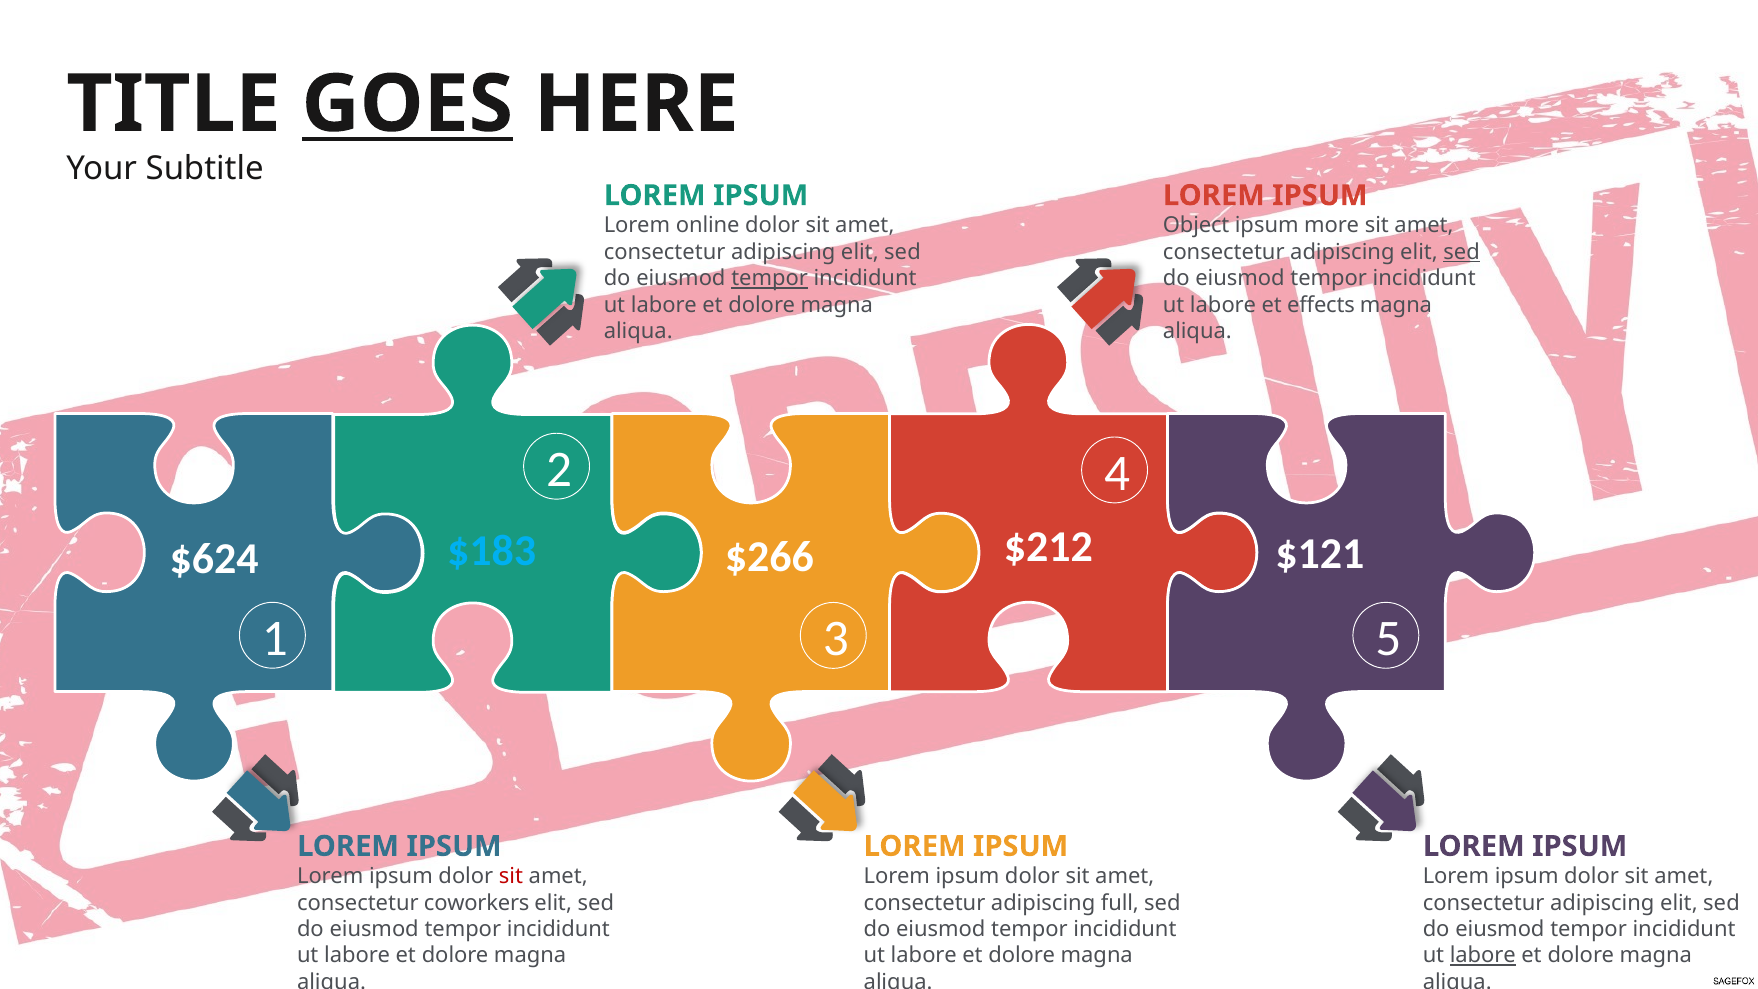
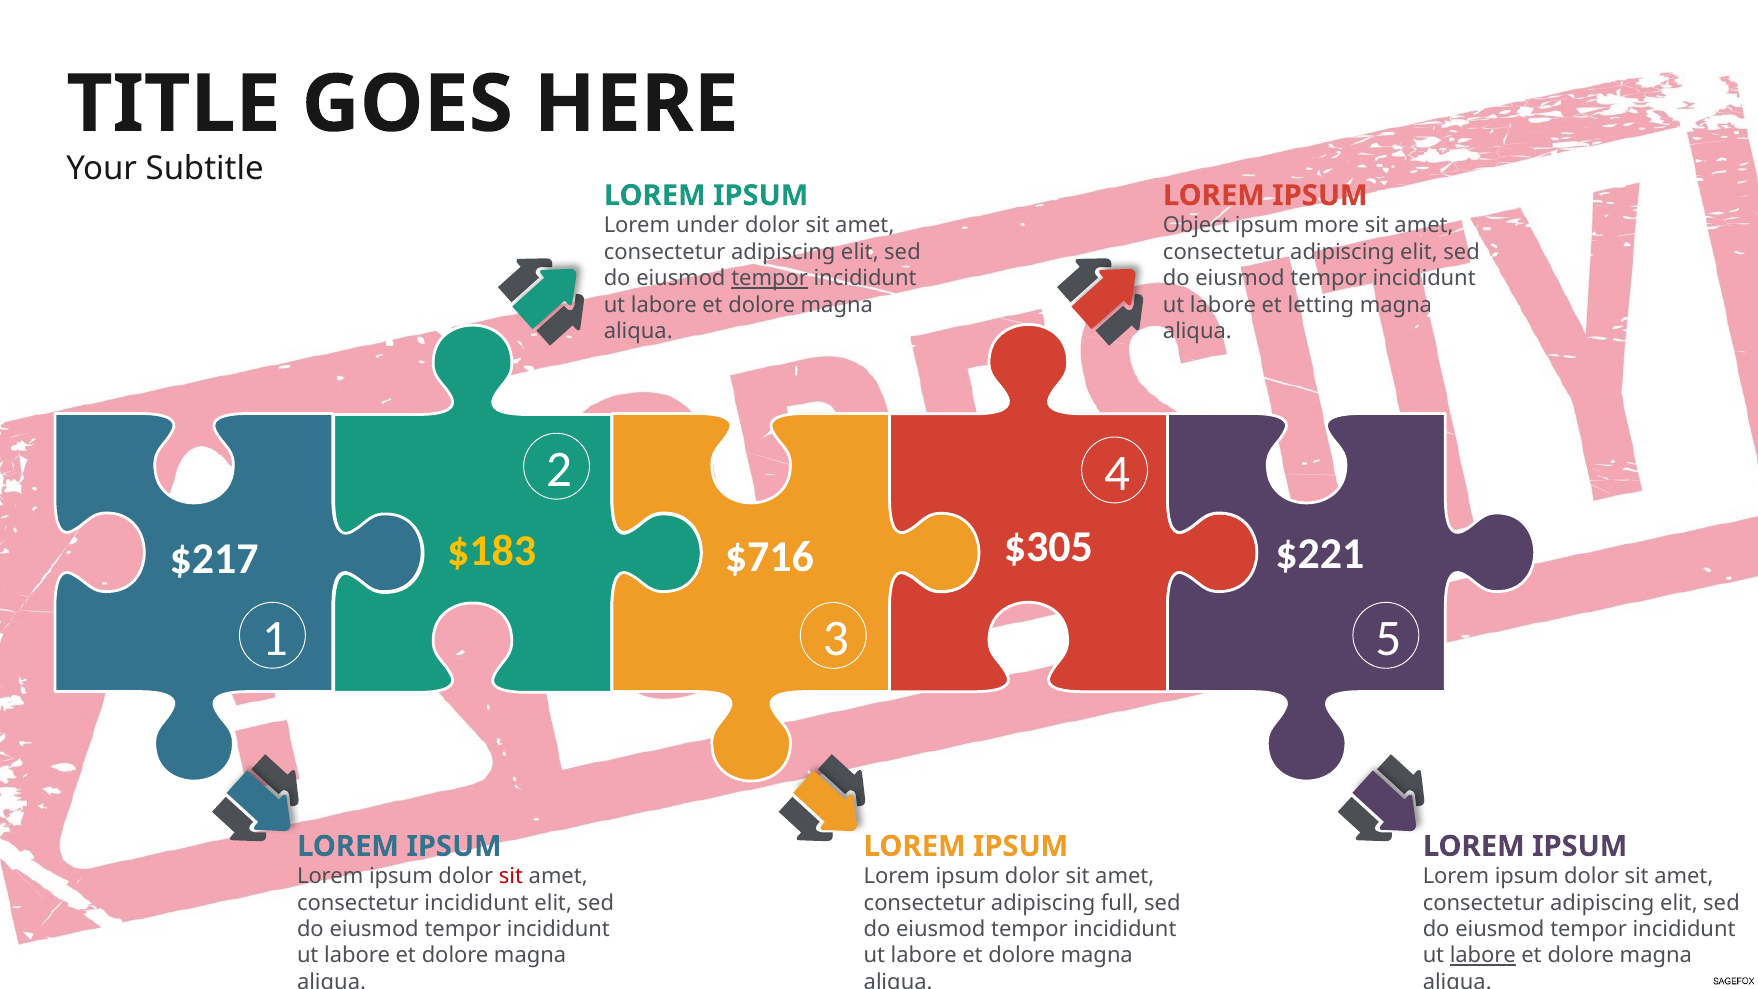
GOES underline: present -> none (407, 104)
online: online -> under (708, 226)
sed underline: present -> none (1462, 252)
effects: effects -> letting (1321, 305)
$212: $212 -> $305 (1048, 547)
$183 colour: light blue -> yellow (492, 551)
$121: $121 -> $221 (1320, 554)
$266: $266 -> $716 (769, 557)
$624: $624 -> $217 (214, 559)
consectetur coworkers: coworkers -> incididunt (477, 903)
